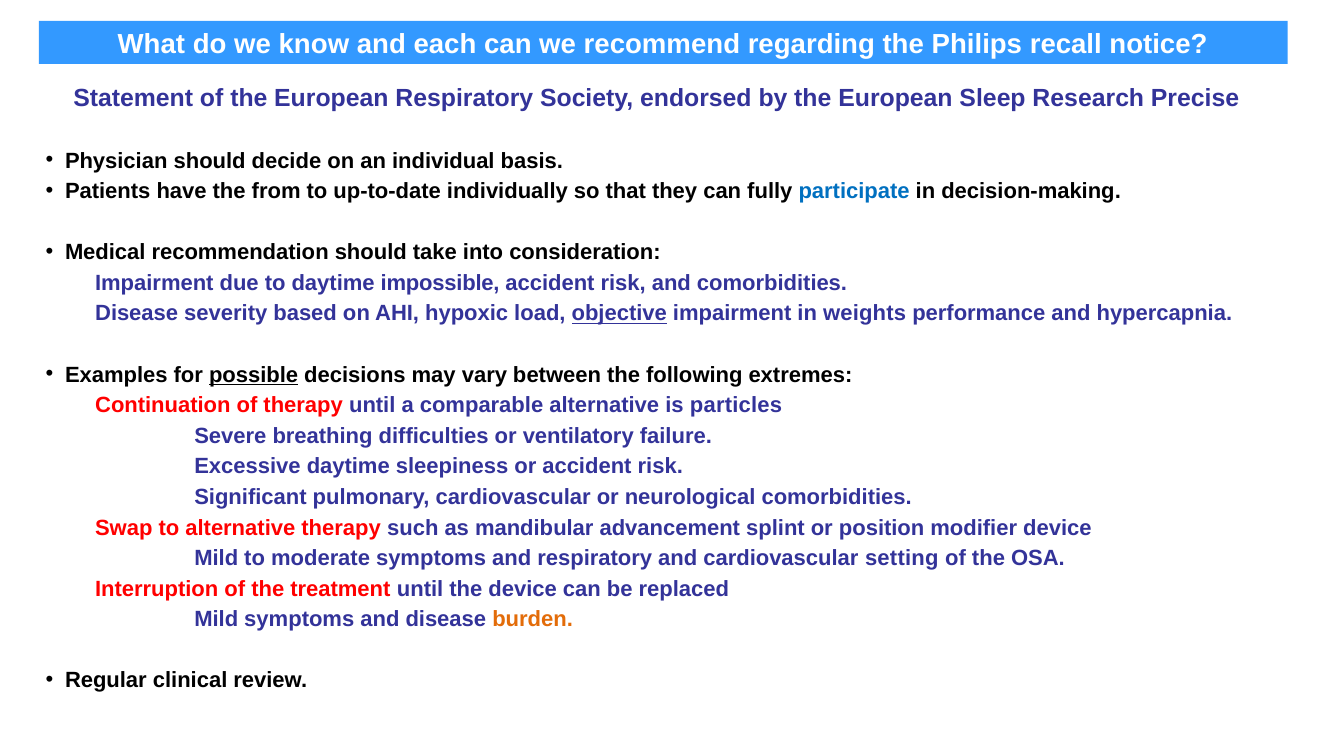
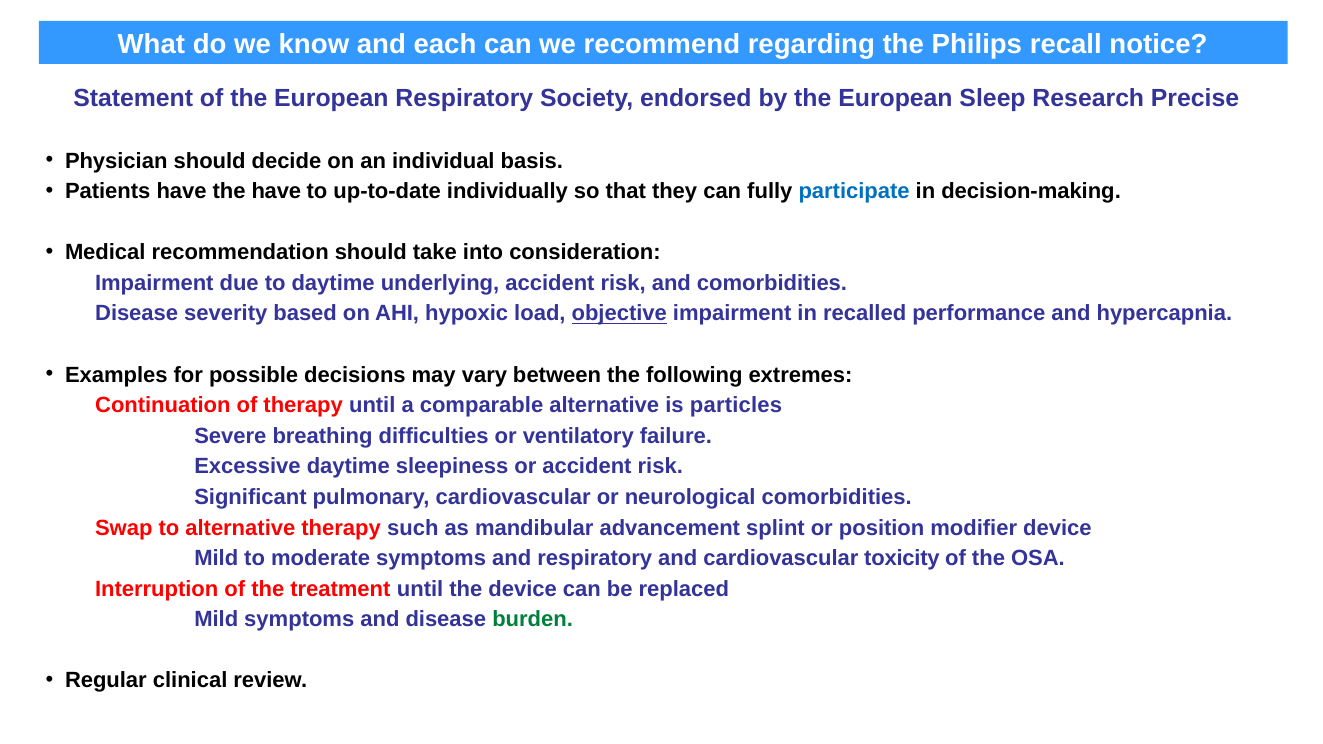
the from: from -> have (276, 191)
impossible: impossible -> underlying (440, 283)
weights: weights -> recalled (865, 314)
possible underline: present -> none (254, 375)
setting: setting -> toxicity (902, 559)
burden colour: orange -> green (533, 620)
